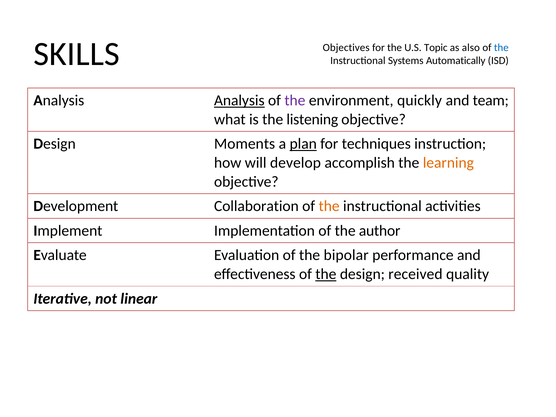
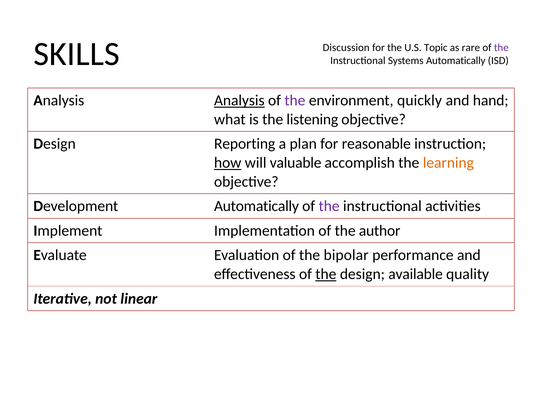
Objectives: Objectives -> Discussion (346, 48)
also: also -> rare (471, 48)
the colour: blue -> purple (501, 48)
team: team -> hand (491, 100)
Moments: Moments -> Reporting (245, 144)
plan underline: present -> none (303, 144)
techniques: techniques -> reasonable (376, 144)
how underline: none -> present (228, 163)
develop: develop -> valuable (296, 163)
Development Collaboration: Collaboration -> Automatically (256, 206)
the colour: orange -> purple (329, 206)
received: received -> available (416, 274)
